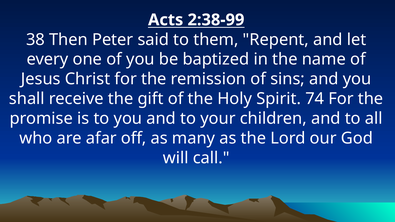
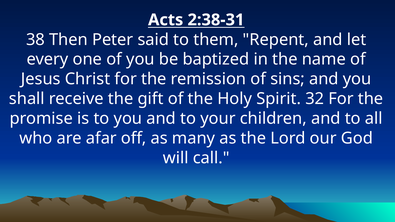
2:38-99: 2:38-99 -> 2:38-31 (216, 20)
74: 74 -> 32 (315, 99)
